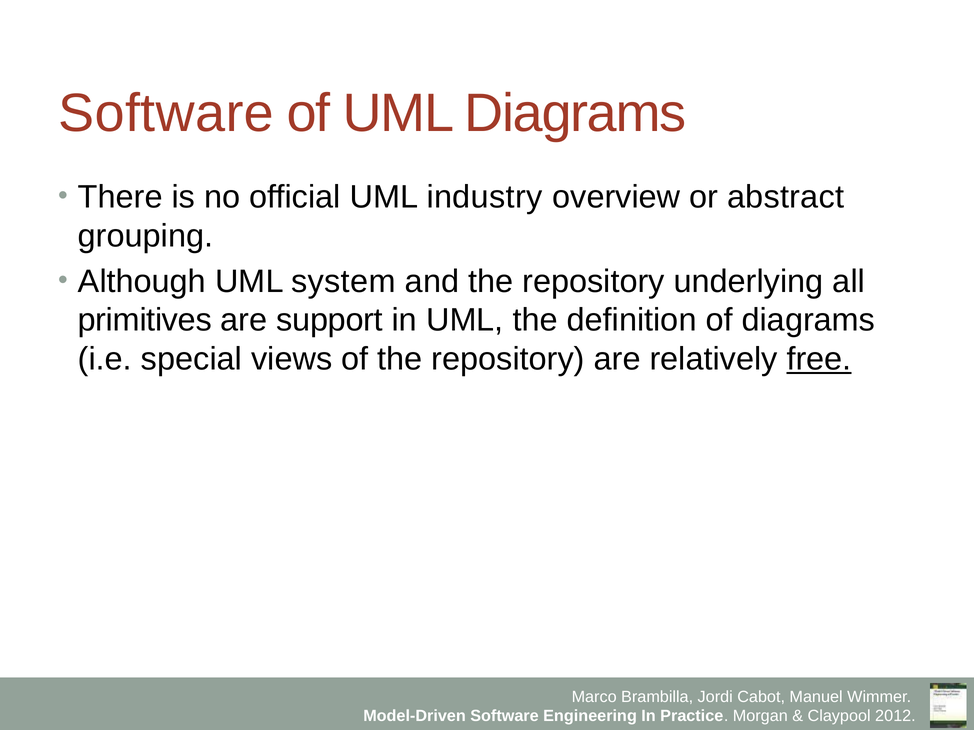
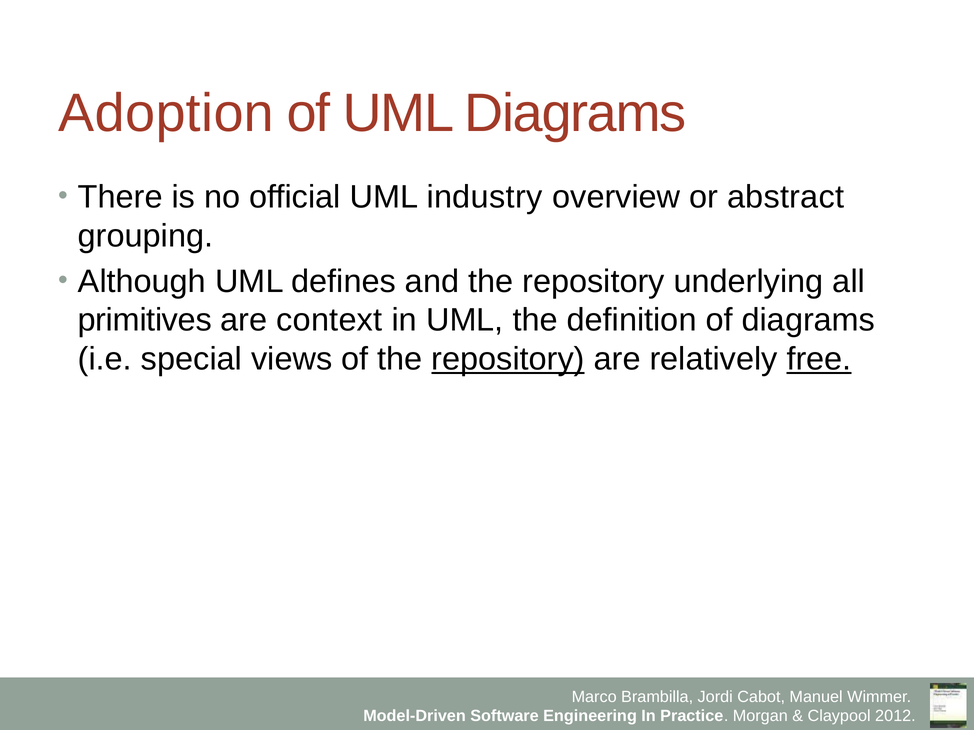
Software: Software -> Adoption (166, 113)
system: system -> defines (344, 281)
support: support -> context (329, 320)
repository underline: none -> present (508, 359)
